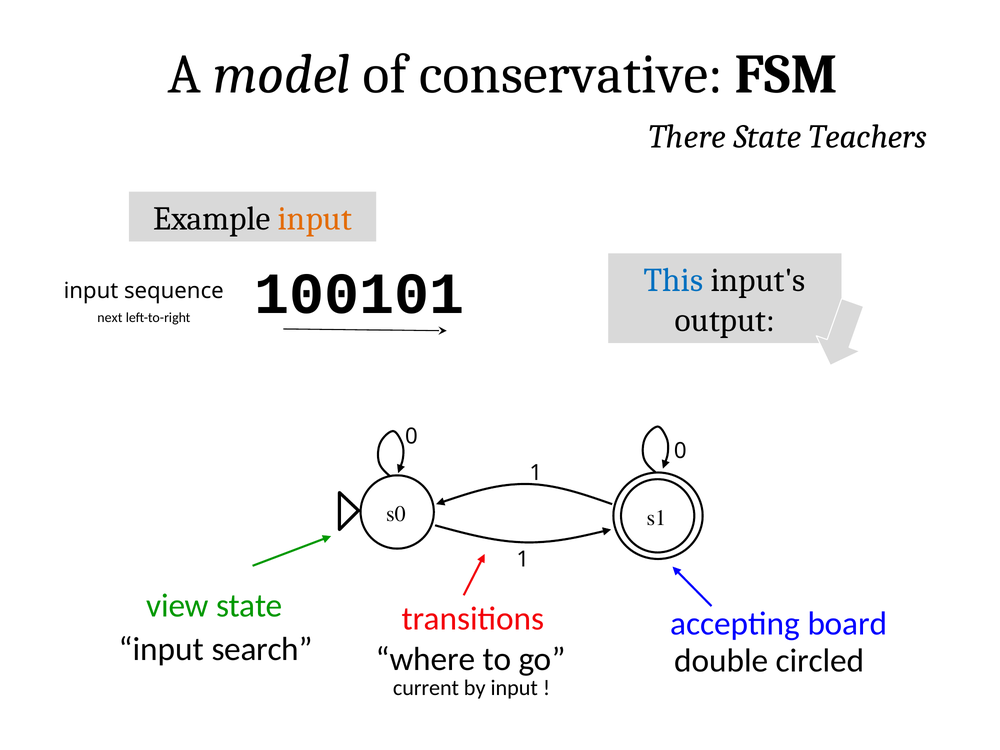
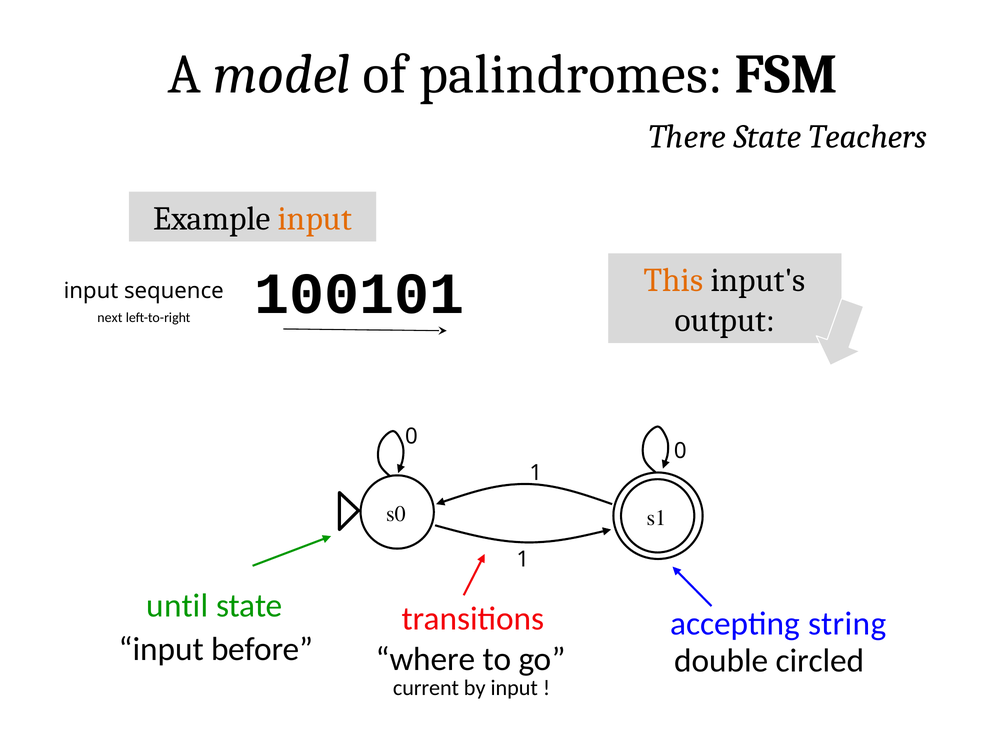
conservative: conservative -> palindromes (571, 74)
This colour: blue -> orange (674, 280)
view: view -> until (177, 606)
board: board -> string (847, 624)
search: search -> before (262, 649)
